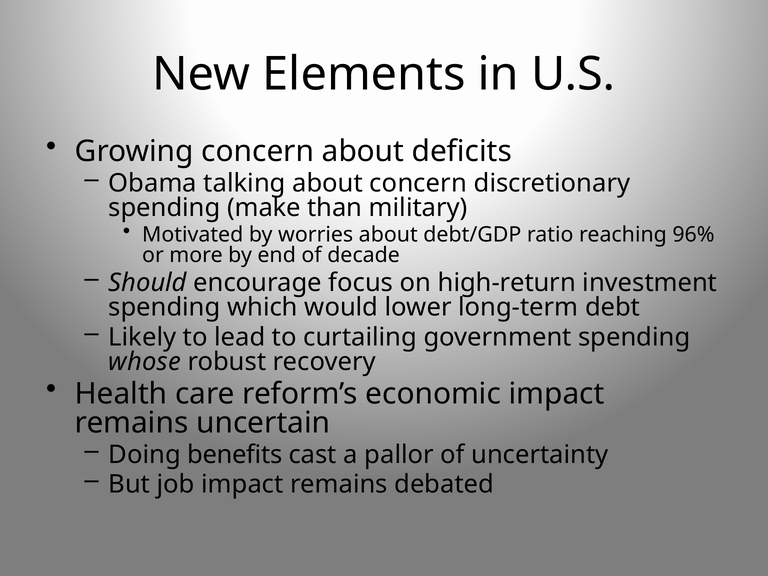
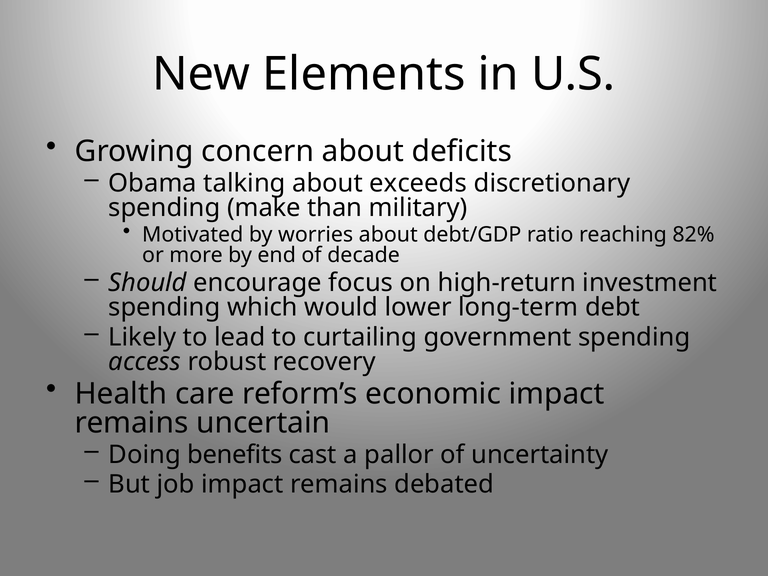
about concern: concern -> exceeds (418, 183)
96%: 96% -> 82% (693, 235)
whose: whose -> access (145, 362)
